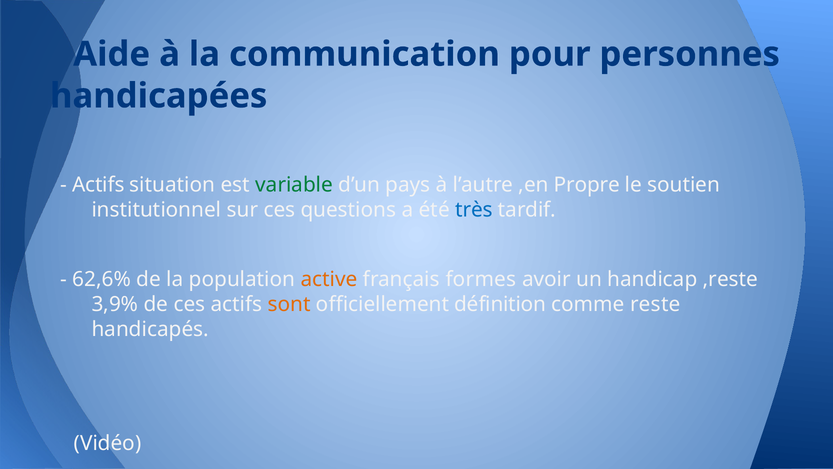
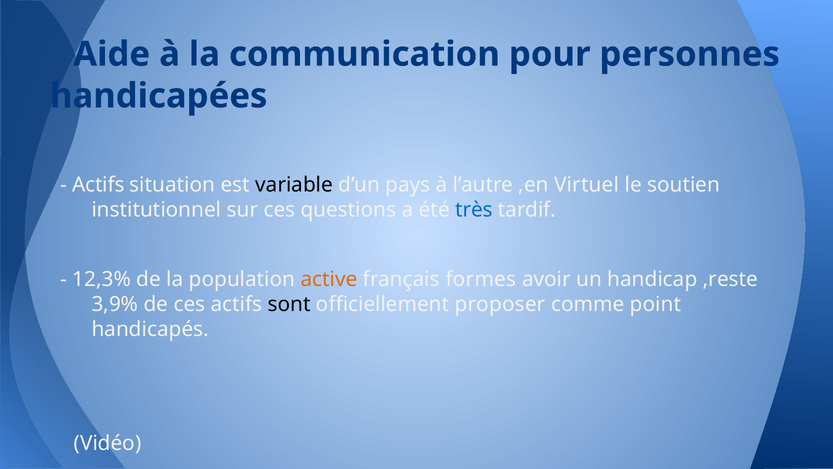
variable colour: green -> black (294, 185)
Propre: Propre -> Virtuel (587, 185)
62,6%: 62,6% -> 12,3% (102, 279)
sont colour: orange -> black (289, 304)
définition: définition -> proposer (500, 304)
reste: reste -> point (655, 304)
